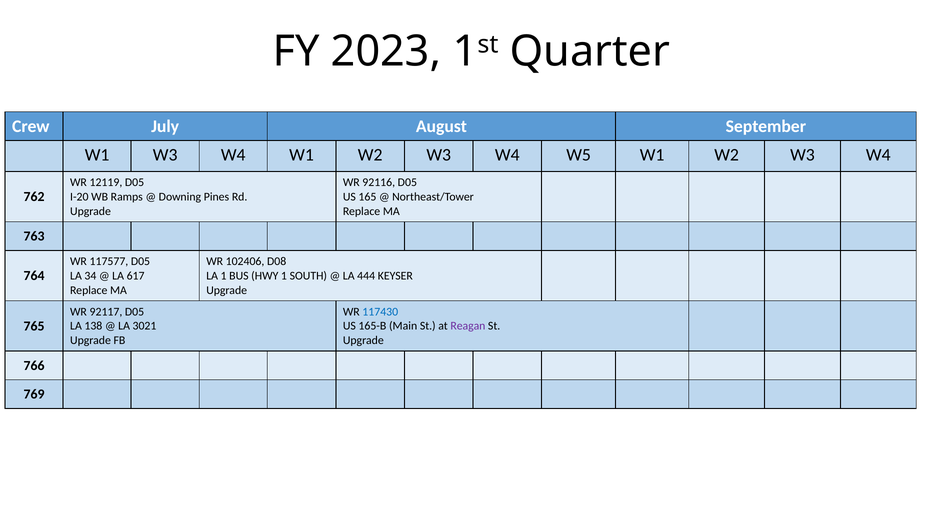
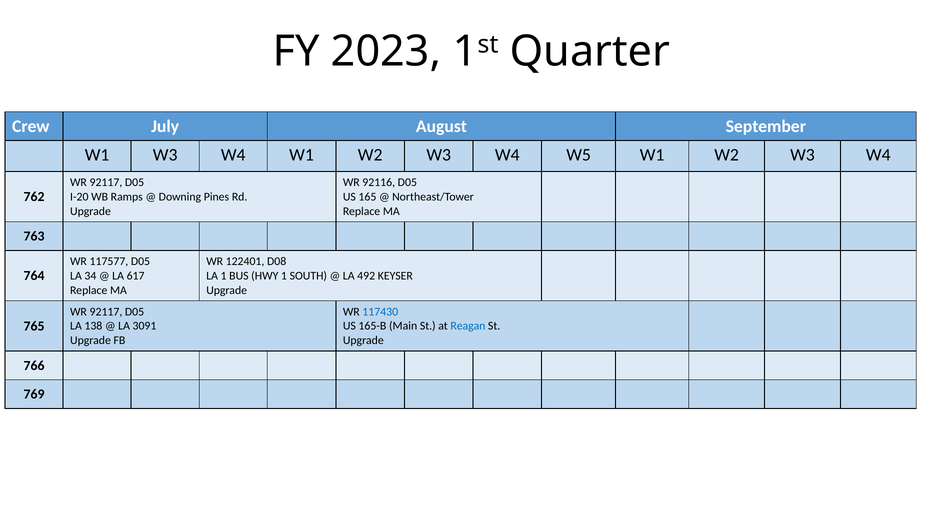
12119: 12119 -> 92117 (106, 182)
102406: 102406 -> 122401 (245, 261)
444: 444 -> 492 (366, 275)
3021: 3021 -> 3091 (144, 326)
Reagan colour: purple -> blue (468, 326)
